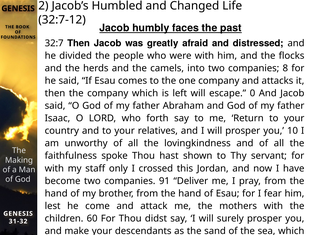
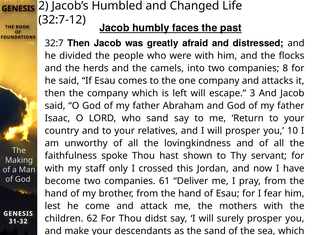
0: 0 -> 3 (252, 93)
who forth: forth -> sand (157, 119)
91: 91 -> 61 (164, 181)
60: 60 -> 62 (92, 219)
